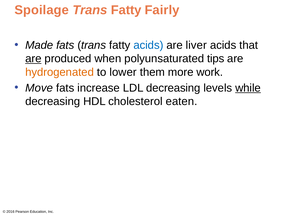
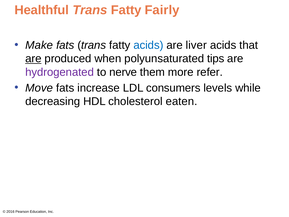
Spoilage: Spoilage -> Healthful (42, 10)
Made: Made -> Make (39, 45)
hydrogenated colour: orange -> purple (60, 72)
lower: lower -> nerve (123, 72)
work: work -> refer (210, 72)
LDL decreasing: decreasing -> consumers (173, 88)
while underline: present -> none (248, 88)
